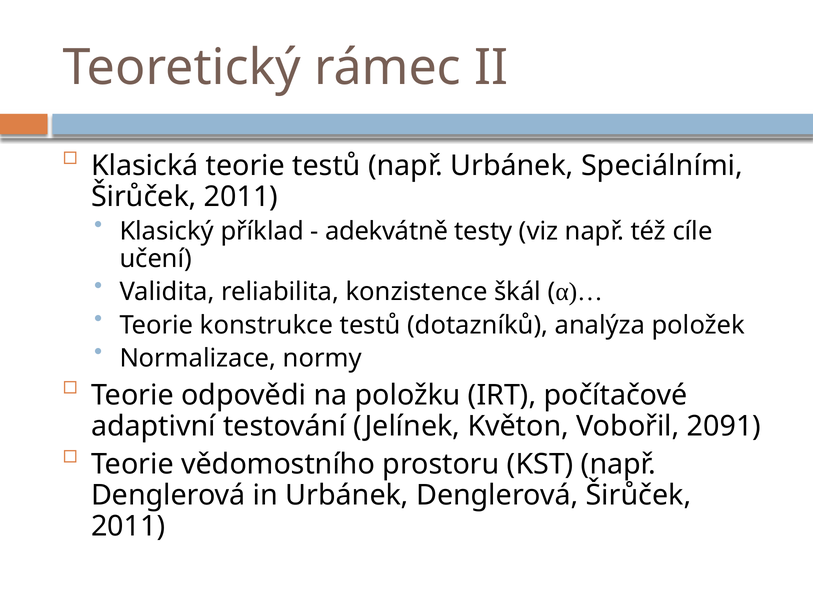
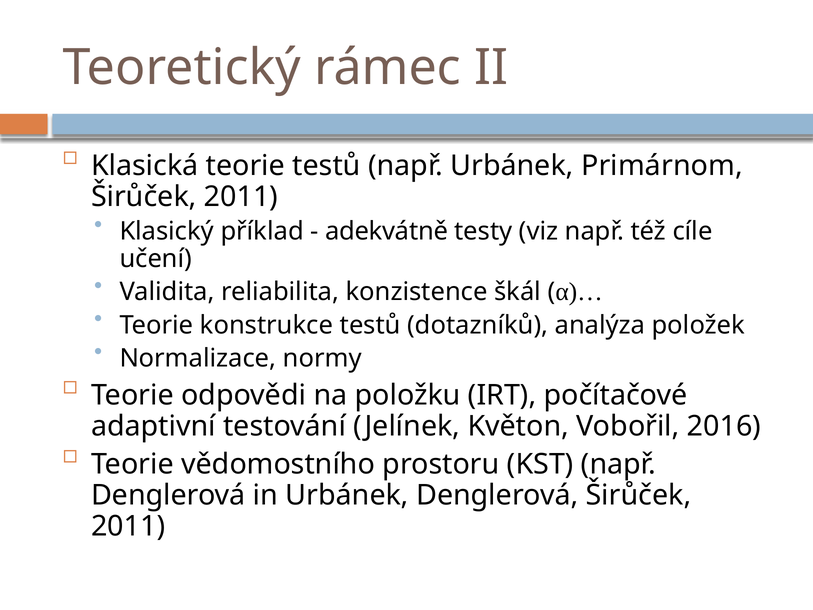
Speciálními: Speciálními -> Primárnom (662, 166)
2091: 2091 -> 2016 (724, 426)
